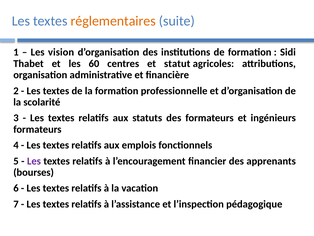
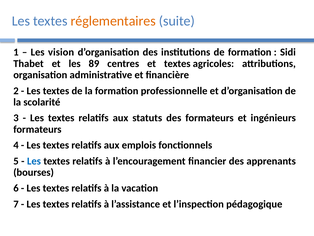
60: 60 -> 89 (94, 63)
et statut: statut -> textes (177, 63)
Les colour: purple -> blue (34, 161)
